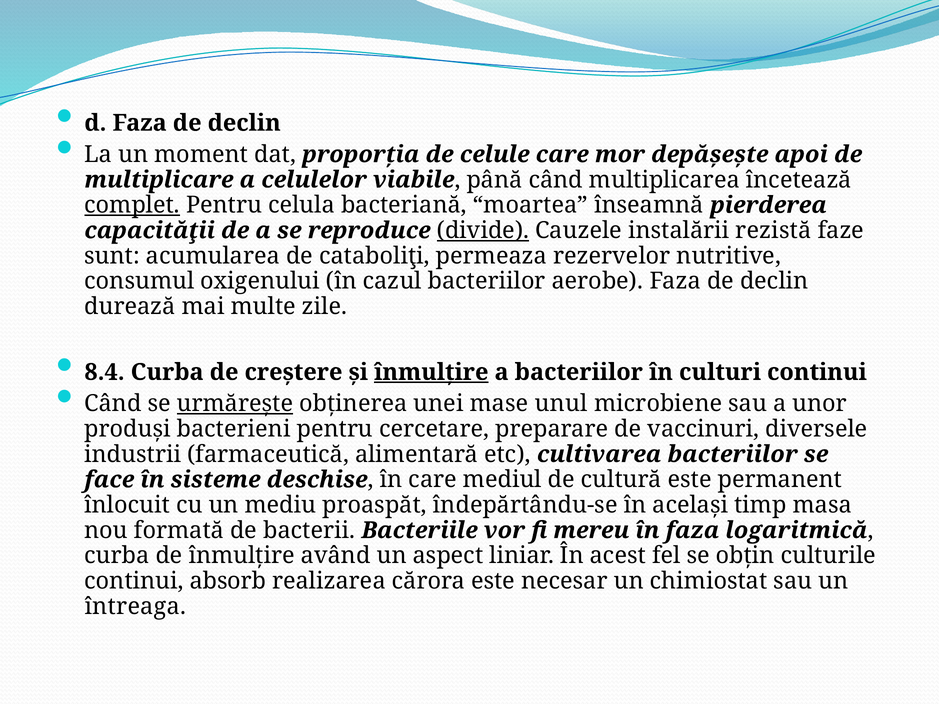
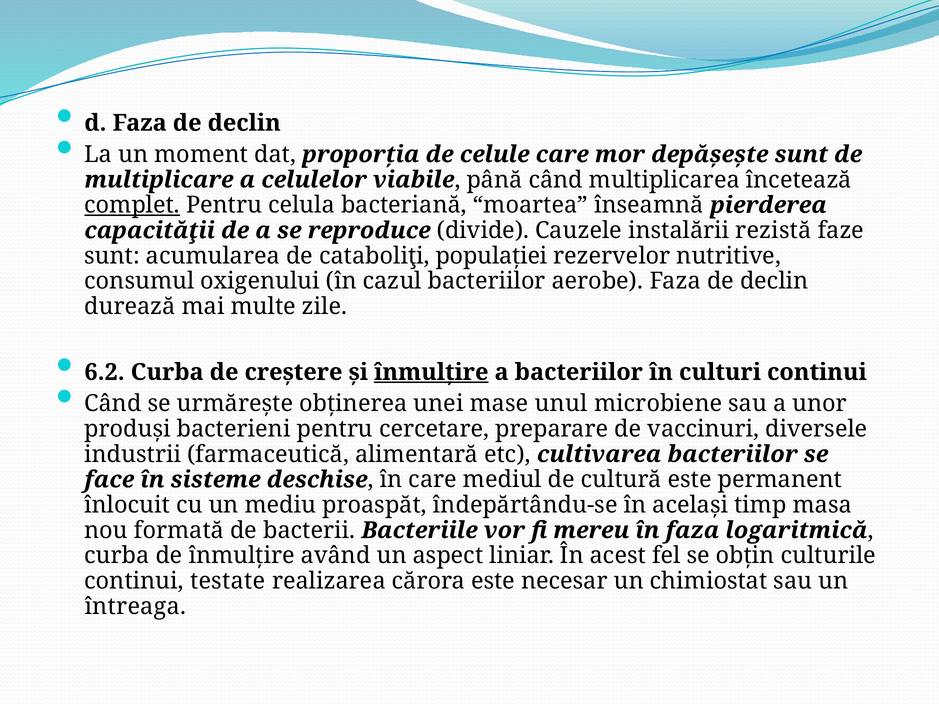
depăşeşte apoi: apoi -> sunt (801, 154)
divide underline: present -> none (483, 231)
permeaza: permeaza -> populaţiei (492, 256)
8.4: 8.4 -> 6.2 (104, 372)
urmăreşte underline: present -> none (235, 404)
absorb: absorb -> testate (228, 581)
